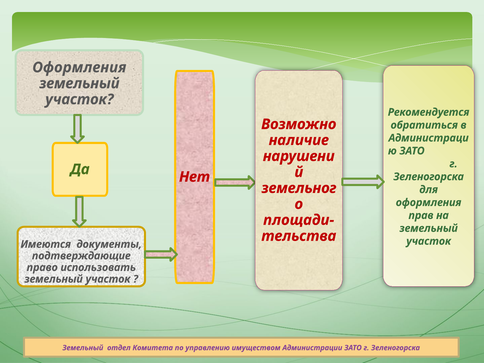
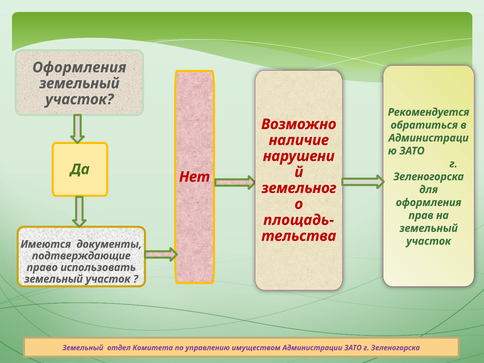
площади-: площади- -> площадь- (299, 220)
